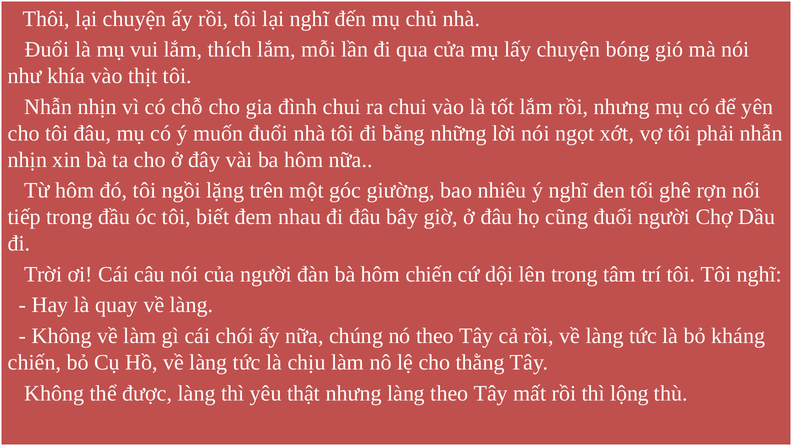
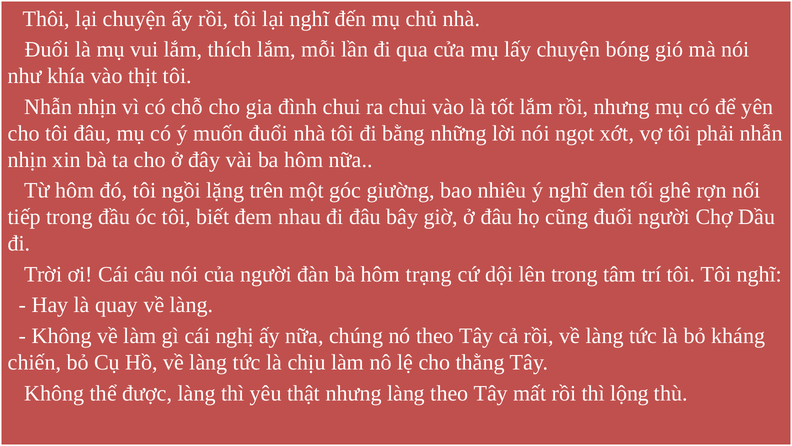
hôm chiến: chiến -> trạng (429, 274)
chói: chói -> nghị (235, 336)
